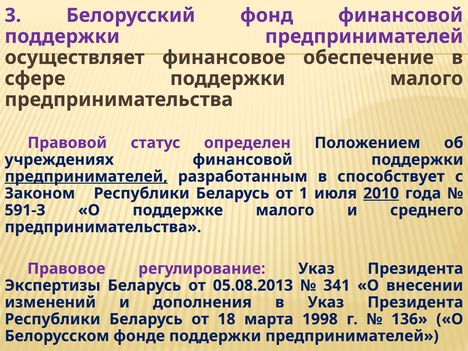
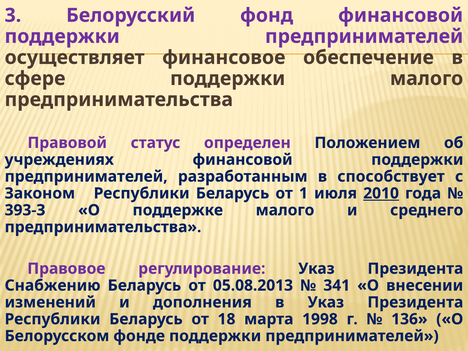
предпринимателей underline: present -> none (86, 177)
591-З: 591-З -> 393-З (25, 210)
Экспертизы: Экспертизы -> Снабжению (53, 285)
